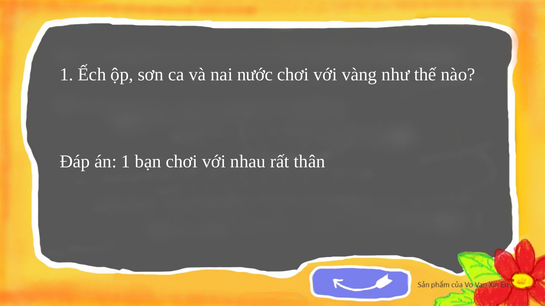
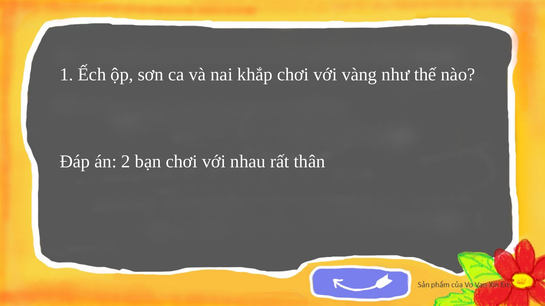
nước: nước -> khắp (255, 75)
án 1: 1 -> 2 (126, 162)
